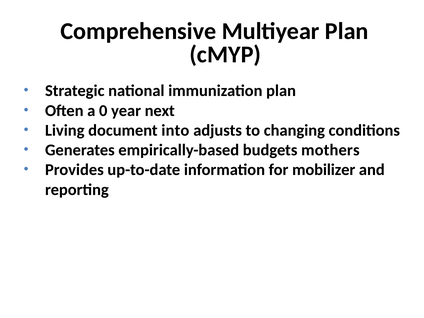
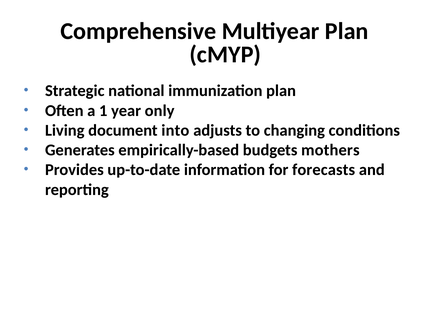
0: 0 -> 1 (103, 111)
next: next -> only (160, 111)
mobilizer: mobilizer -> forecasts (324, 170)
